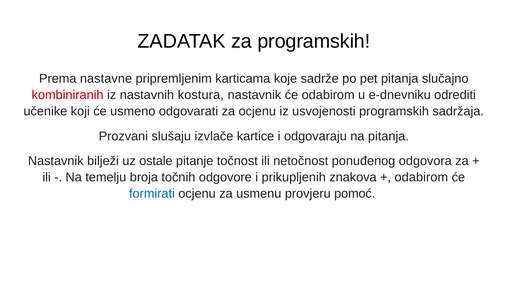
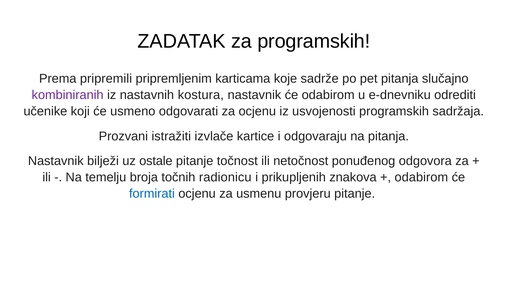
nastavne: nastavne -> pripremili (106, 79)
kombiniranih colour: red -> purple (68, 95)
slušaju: slušaju -> istražiti (171, 136)
odgovore: odgovore -> radionicu (225, 177)
provjeru pomoć: pomoć -> pitanje (355, 194)
